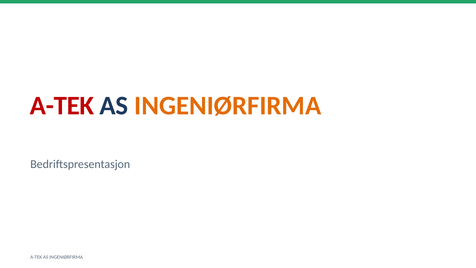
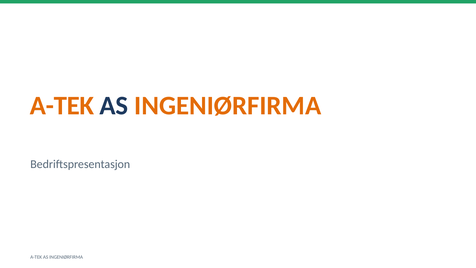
A-TEK colour: red -> orange (62, 106)
